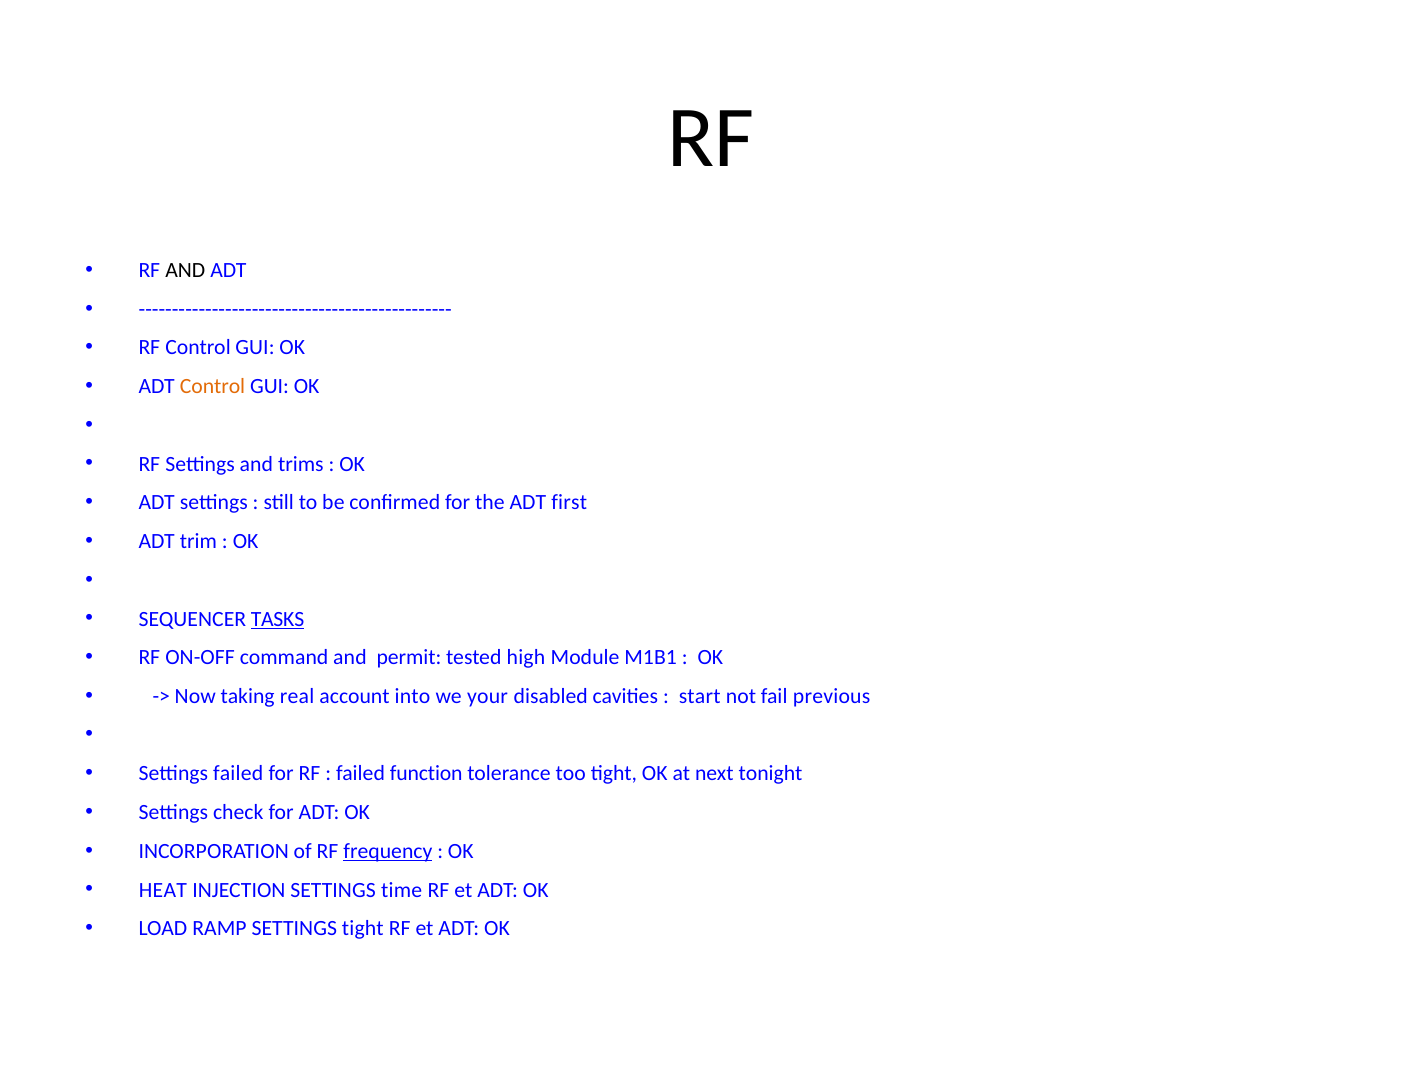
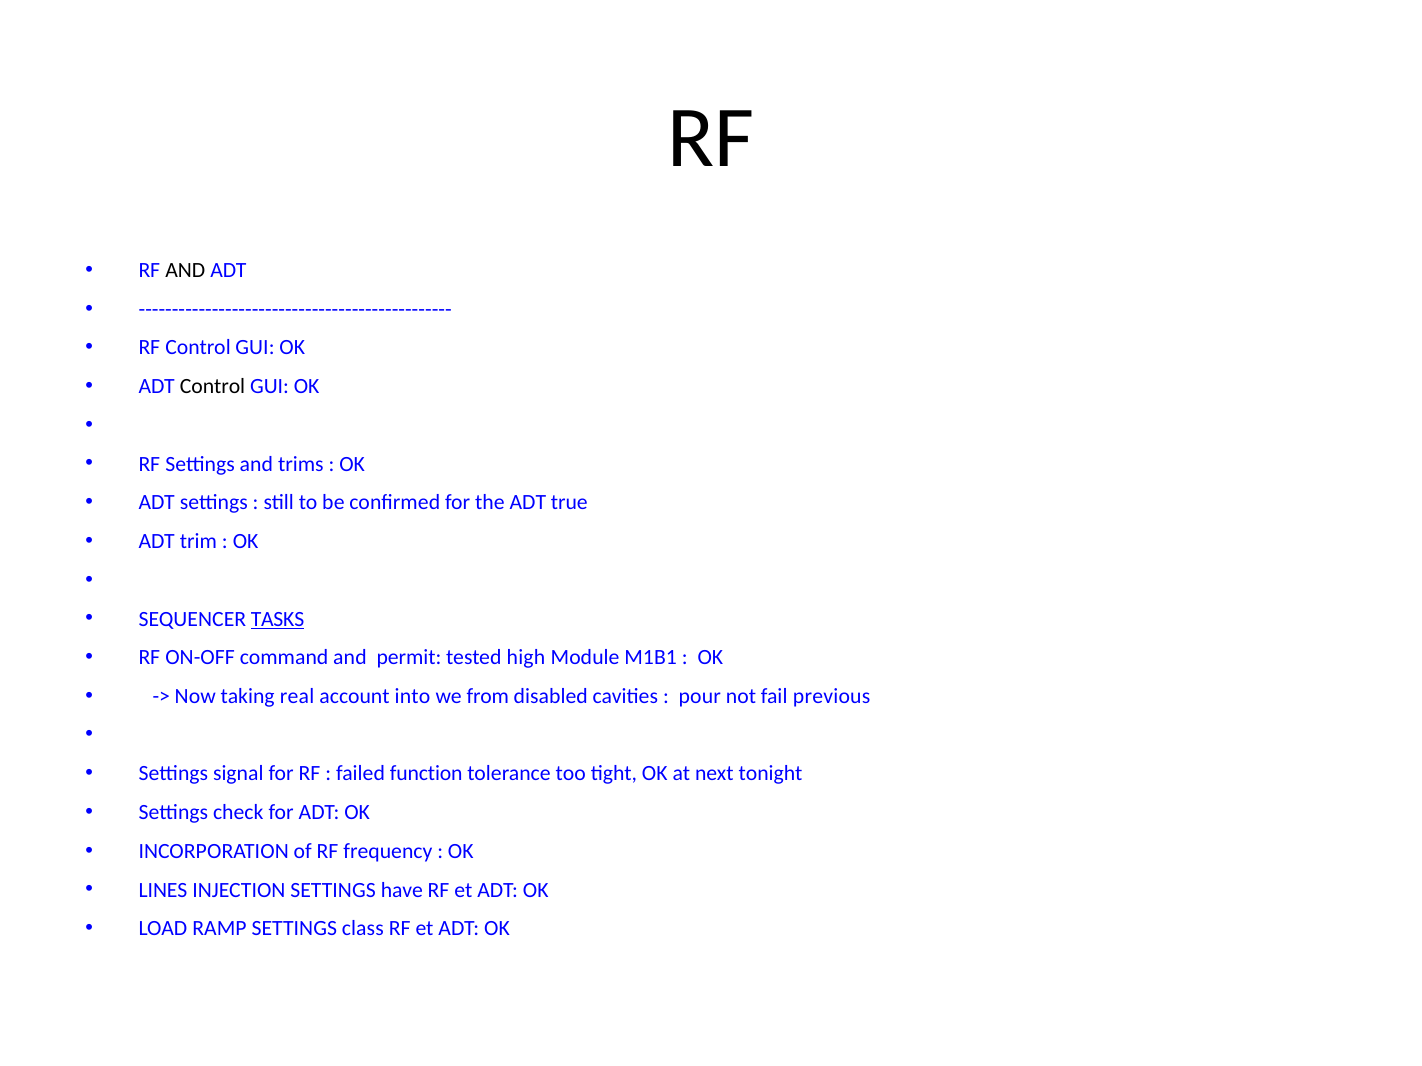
Control colour: orange -> black (213, 387)
first: first -> true (569, 503)
your: your -> from (488, 697)
start: start -> pour (700, 697)
Settings failed: failed -> signal (238, 774)
frequency underline: present -> none (388, 852)
HEAT: HEAT -> LINES (163, 890)
time: time -> have (402, 890)
SETTINGS tight: tight -> class (363, 929)
